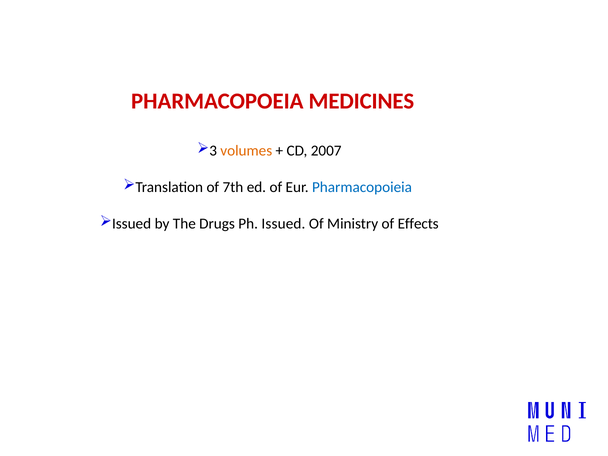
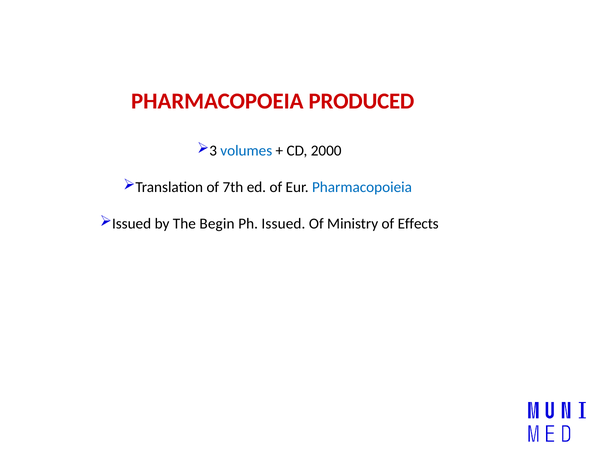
MEDICINES: MEDICINES -> PRODUCED (361, 101)
volumes colour: orange -> blue (246, 151)
2007: 2007 -> 2000 (326, 151)
Drugs: Drugs -> Begin (217, 224)
